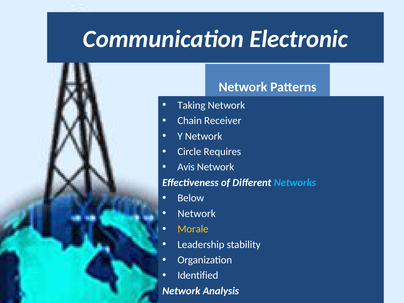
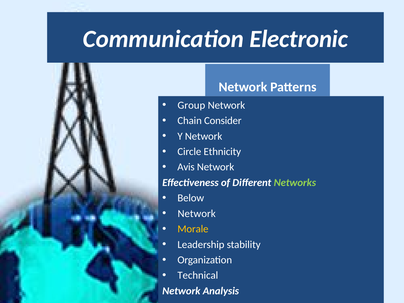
Taking: Taking -> Group (191, 105)
Receiver: Receiver -> Consider (223, 121)
Requires: Requires -> Ethnicity (222, 152)
Networks colour: light blue -> light green (295, 183)
Identified: Identified -> Technical (198, 275)
